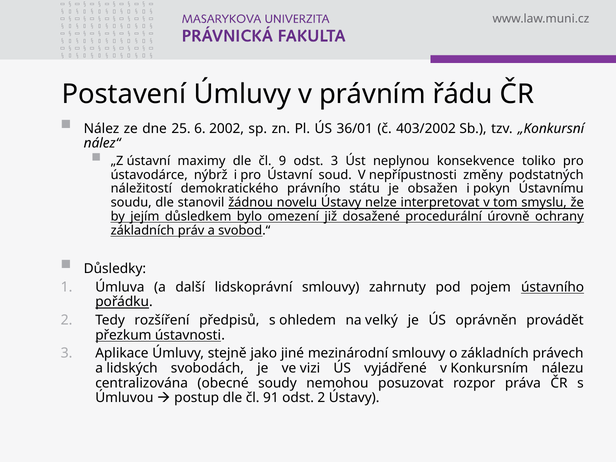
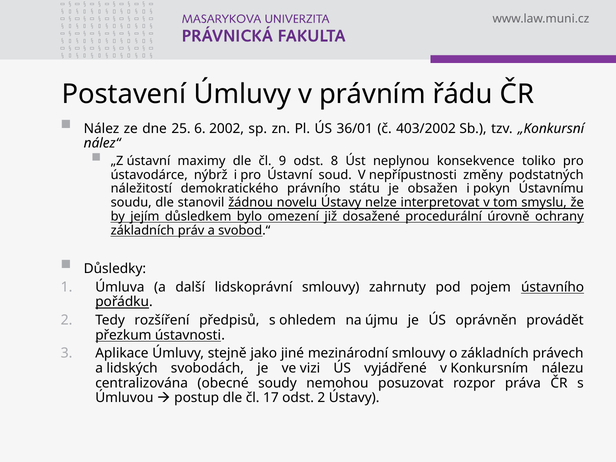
odst 3: 3 -> 8 (334, 161)
velký: velký -> újmu (382, 320)
91: 91 -> 17 (271, 398)
